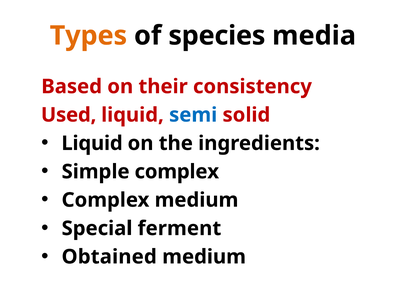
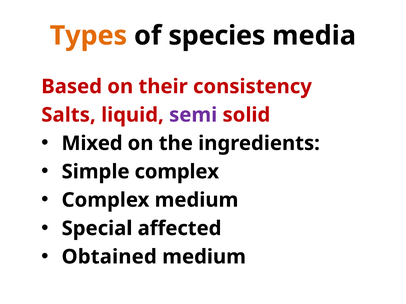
Used: Used -> Salts (69, 115)
semi colour: blue -> purple (193, 115)
Liquid: Liquid -> Mixed (92, 144)
ferment: ferment -> affected (180, 229)
